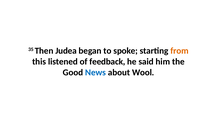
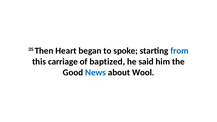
Judea: Judea -> Heart (66, 51)
from colour: orange -> blue (180, 51)
listened: listened -> carriage (63, 62)
feedback: feedback -> baptized (107, 62)
